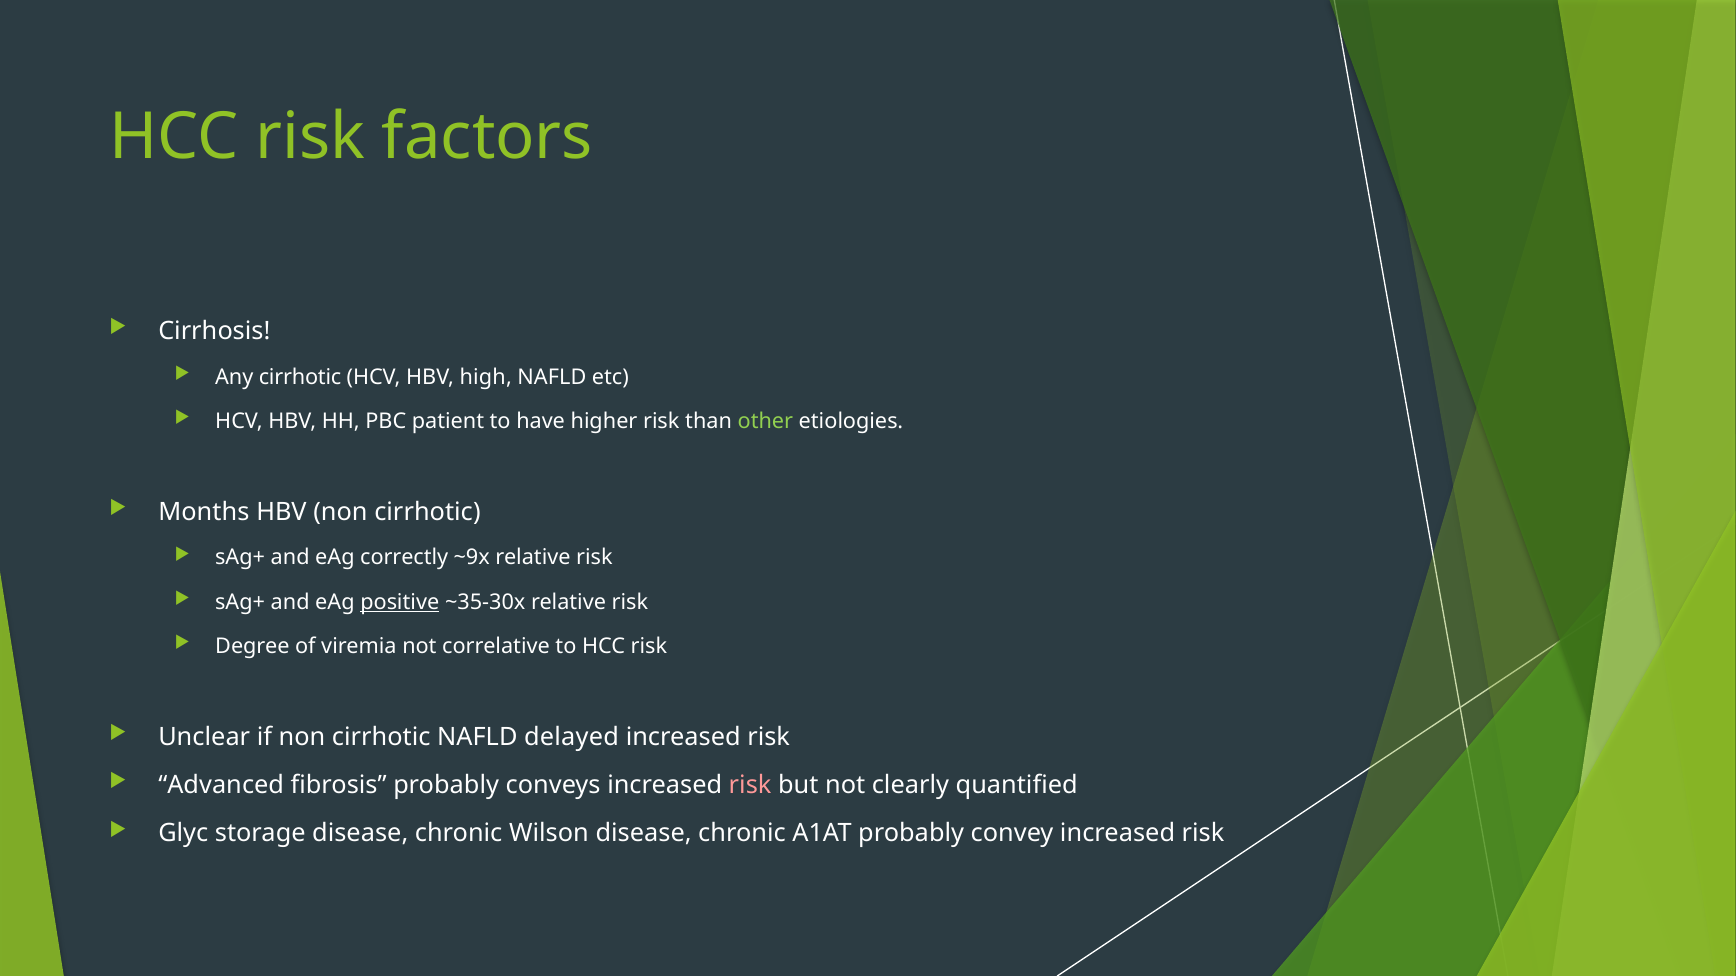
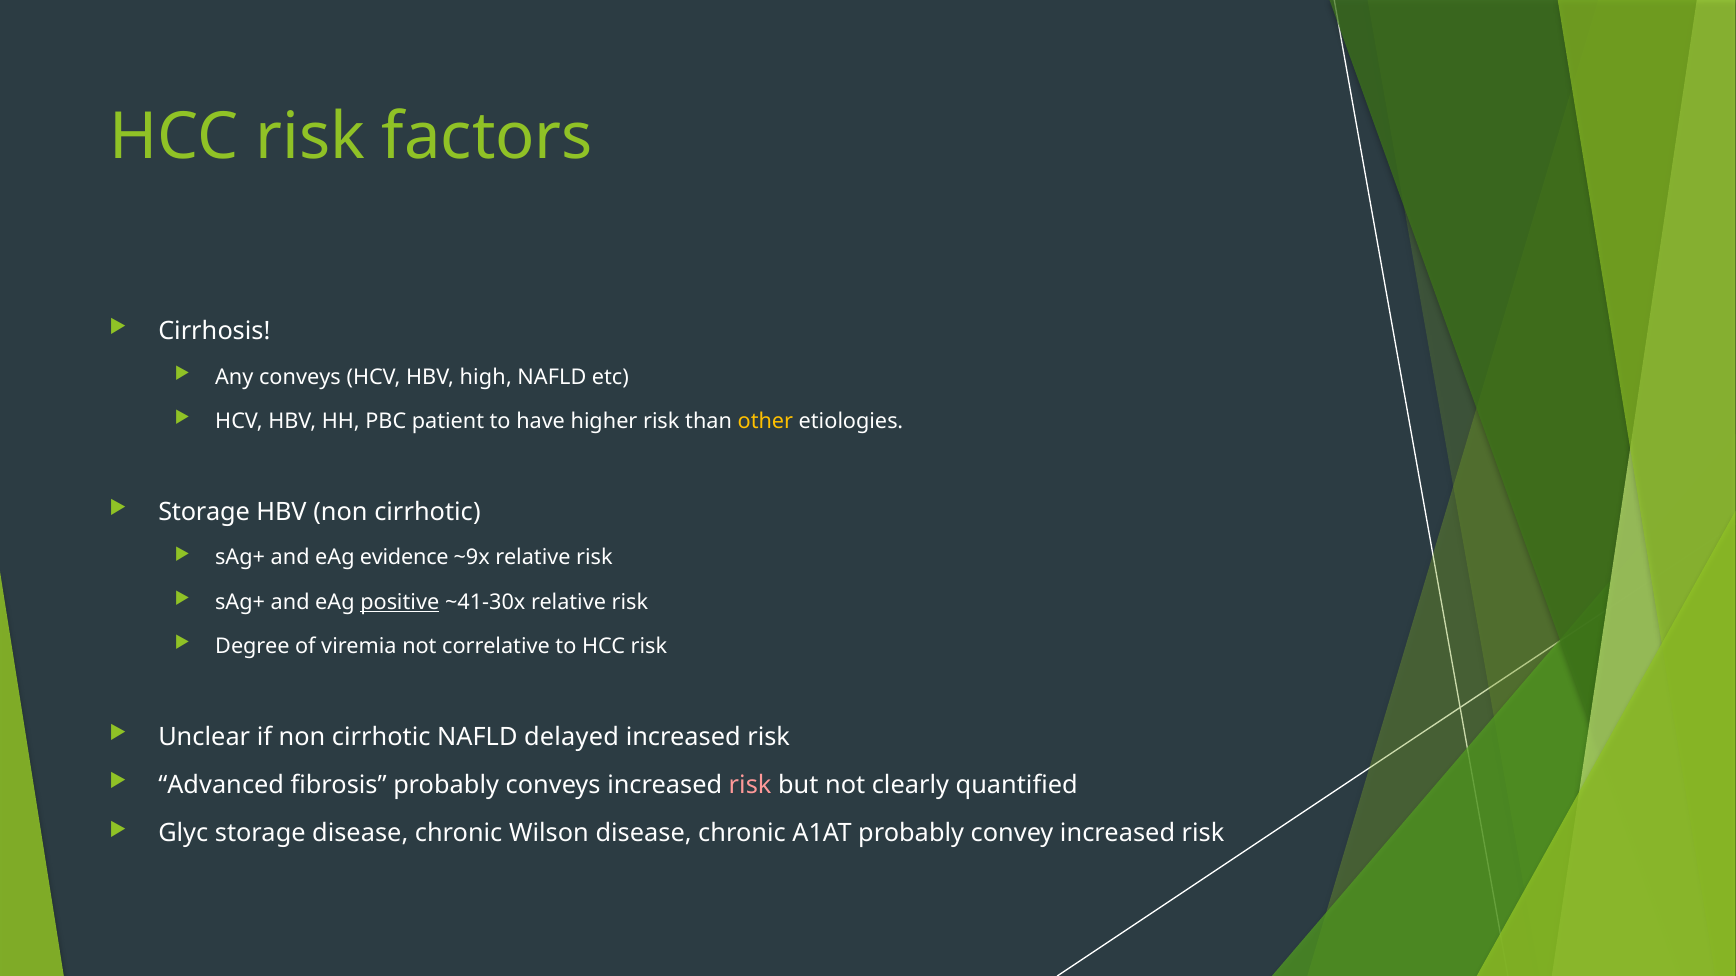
Any cirrhotic: cirrhotic -> conveys (300, 377)
other colour: light green -> yellow (765, 421)
Months: Months -> Storage (204, 512)
correctly: correctly -> evidence (404, 558)
~35-30x: ~35-30x -> ~41-30x (485, 602)
